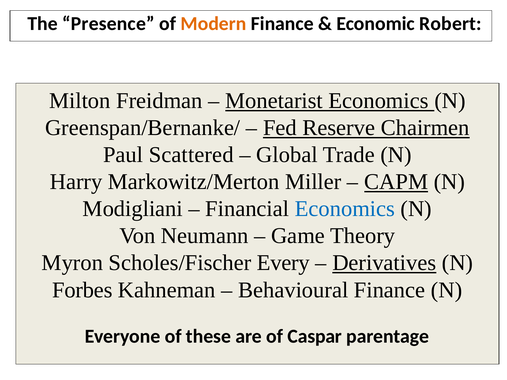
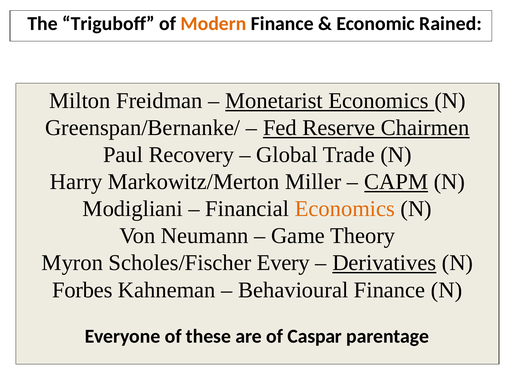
Presence: Presence -> Triguboff (108, 24)
Robert: Robert -> Rained (451, 24)
Scattered: Scattered -> Recovery (191, 155)
Economics colour: blue -> orange (345, 209)
